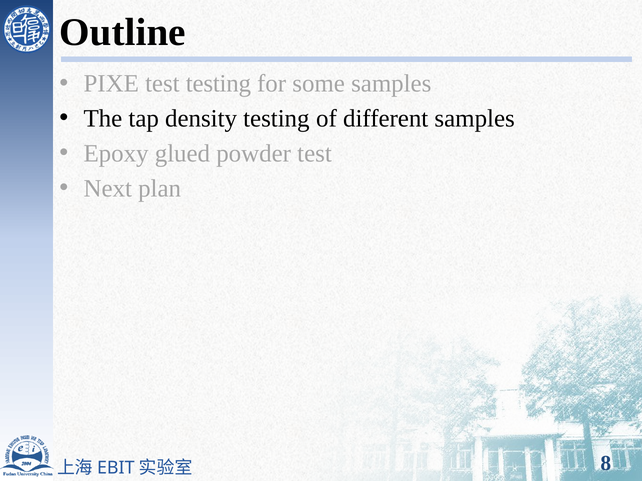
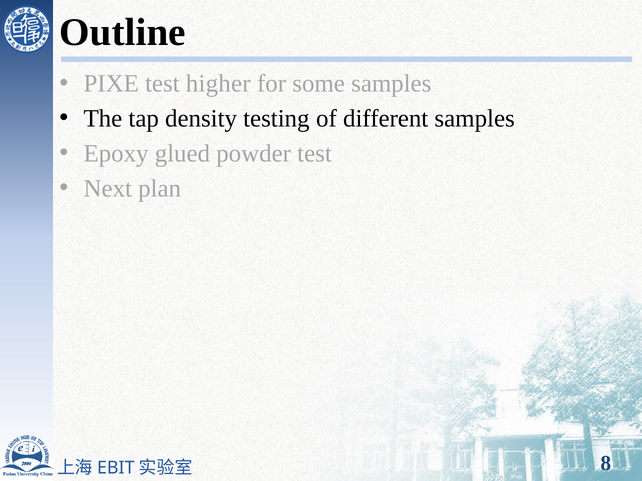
test testing: testing -> higher (218, 84)
